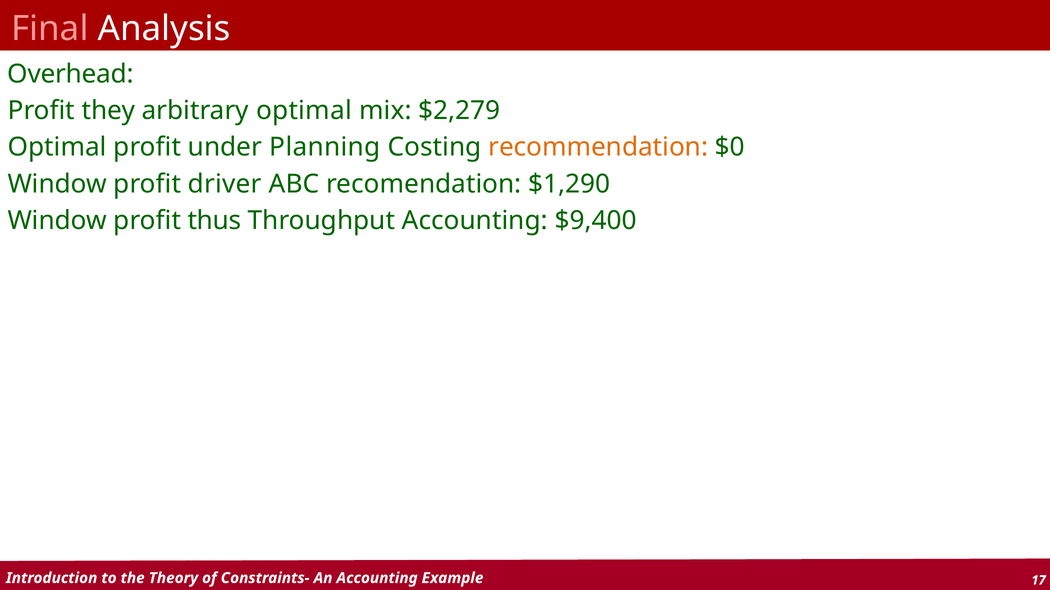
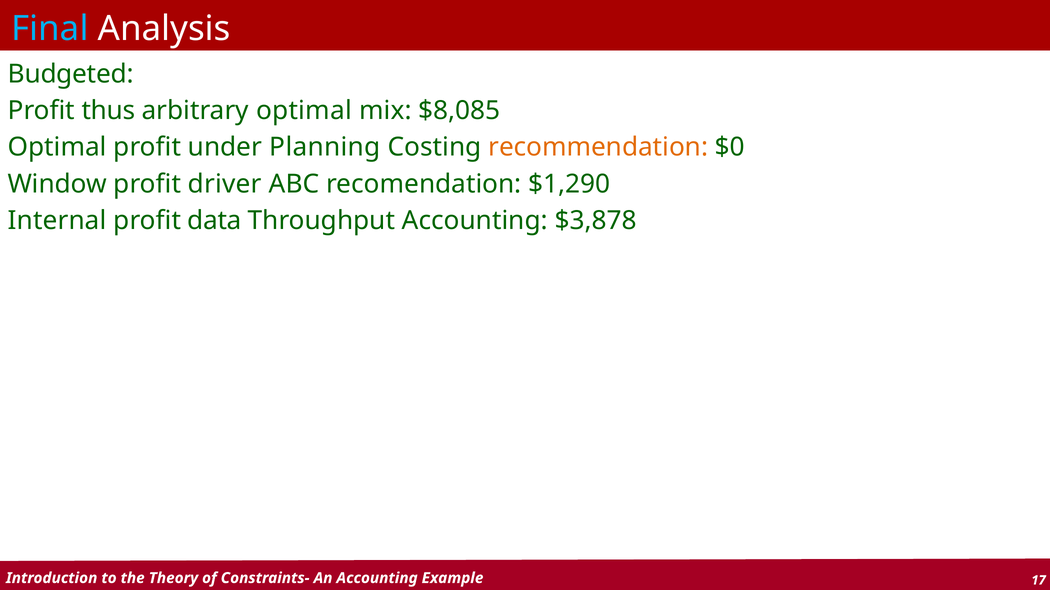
Final colour: pink -> light blue (50, 29)
Overhead: Overhead -> Budgeted (71, 74)
they: they -> thus (108, 111)
$2,279: $2,279 -> $8,085 (459, 111)
Window: Window -> Internal (57, 221)
thus: thus -> data (214, 221)
$9,400: $9,400 -> $3,878 (596, 221)
